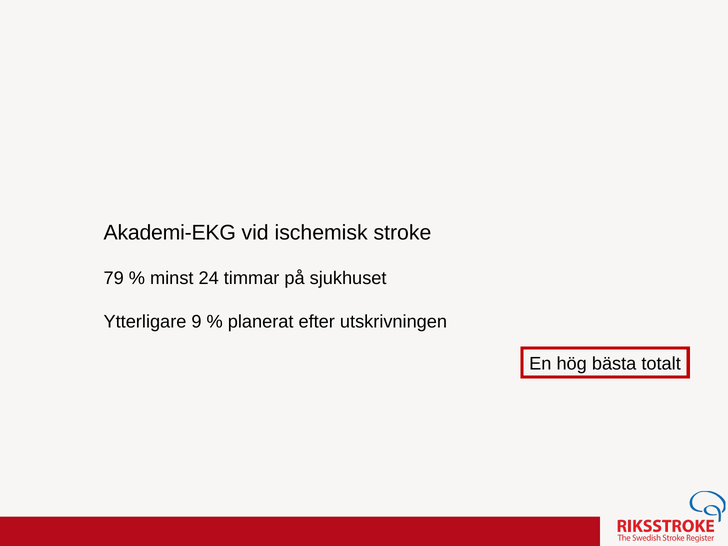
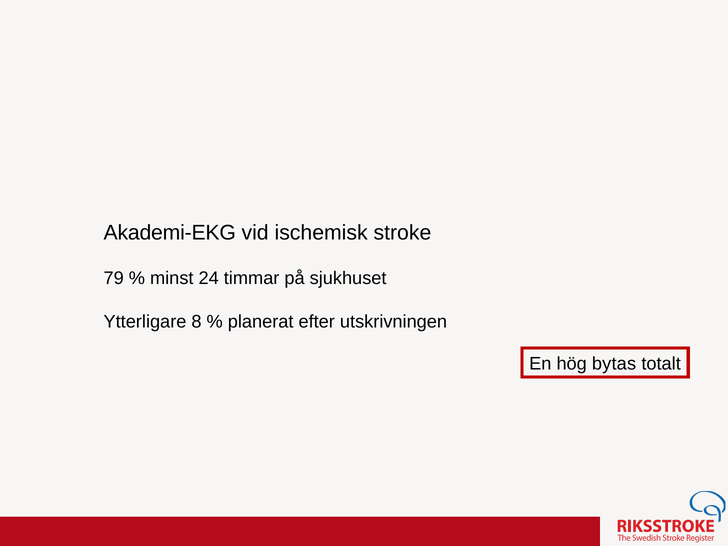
9: 9 -> 8 (197, 322)
bästa: bästa -> bytas (614, 364)
